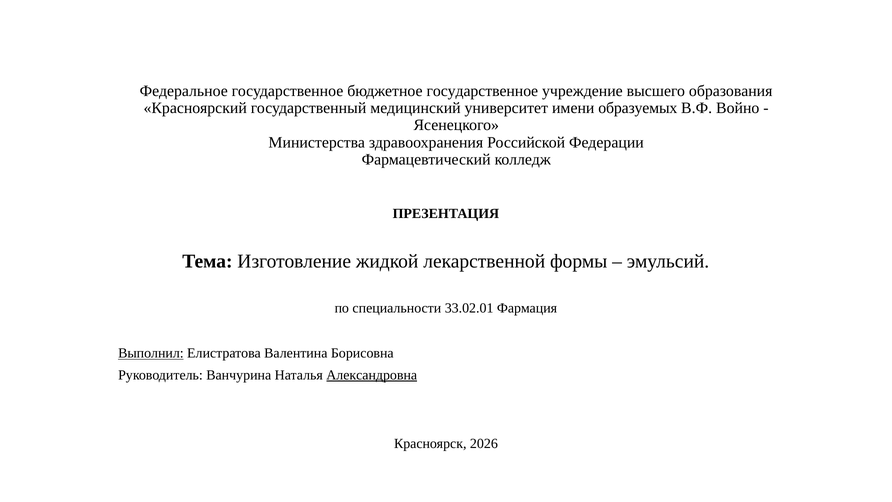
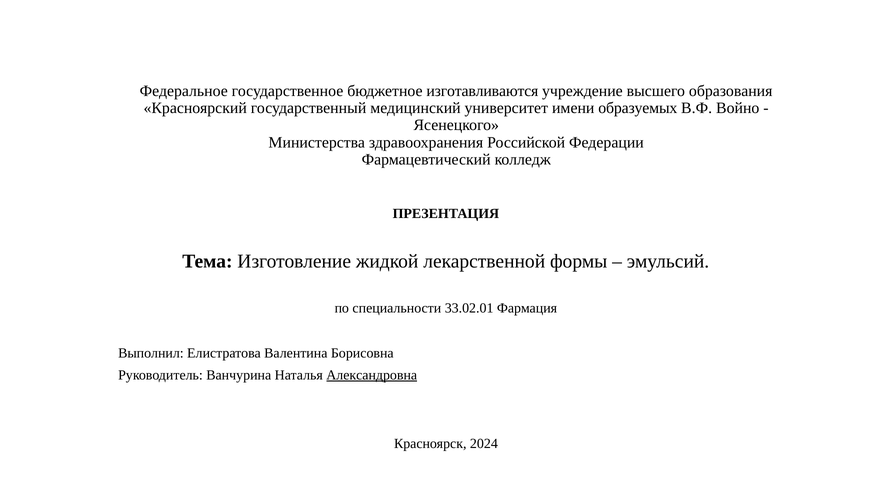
бюджетное государственное: государственное -> изготавливаются (482, 91)
Выполнил underline: present -> none (151, 353)
2026: 2026 -> 2024 (484, 444)
